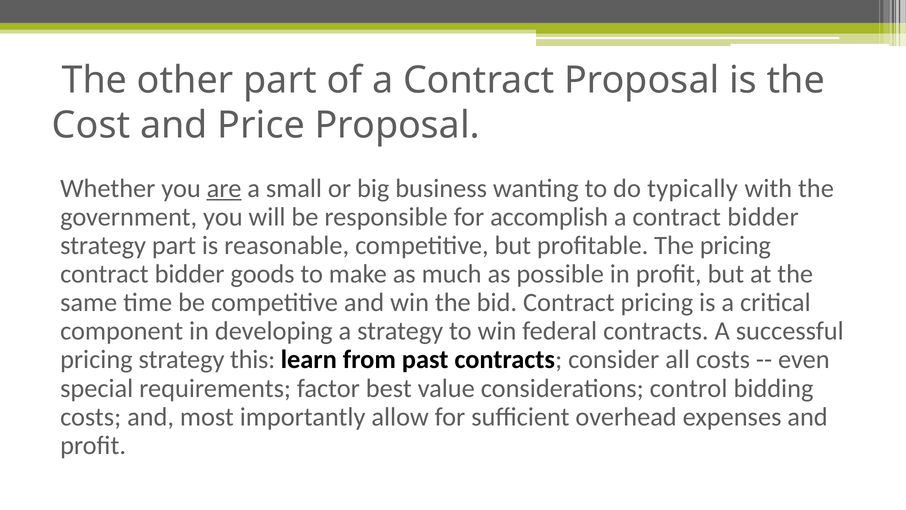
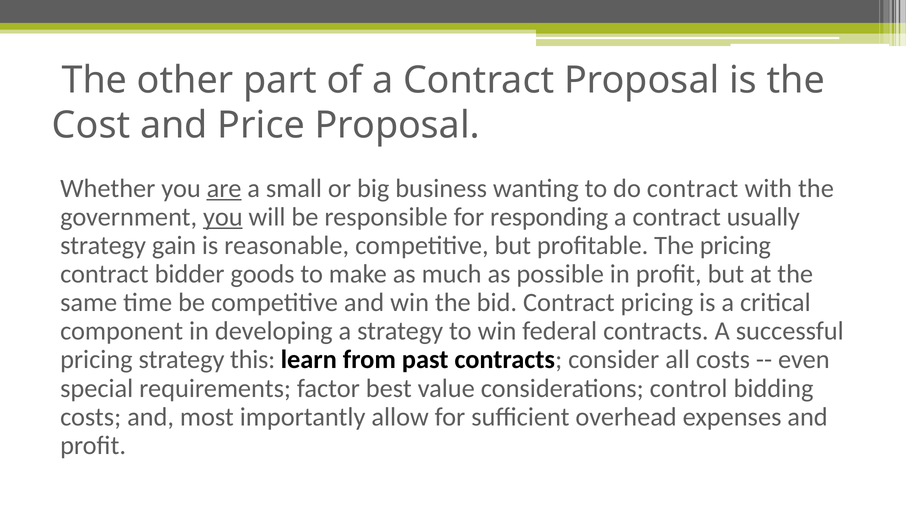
do typically: typically -> contract (693, 188)
you underline: none -> present (223, 217)
accomplish: accomplish -> responding (549, 217)
a contract bidder: bidder -> usually (763, 217)
strategy part: part -> gain (174, 245)
